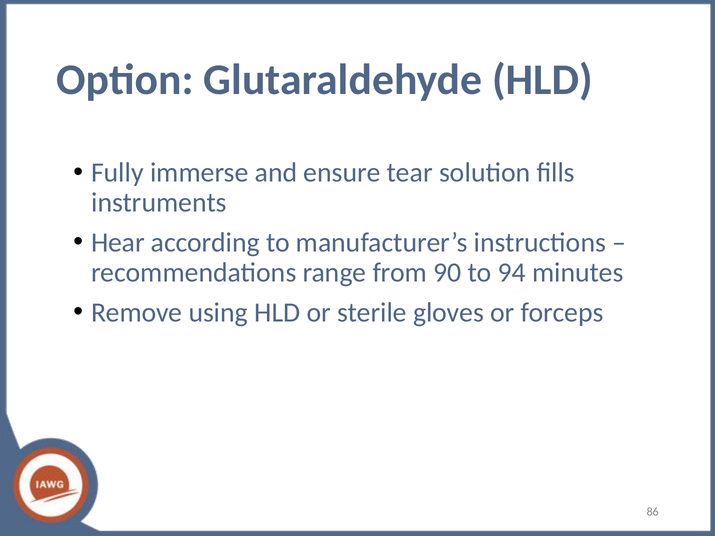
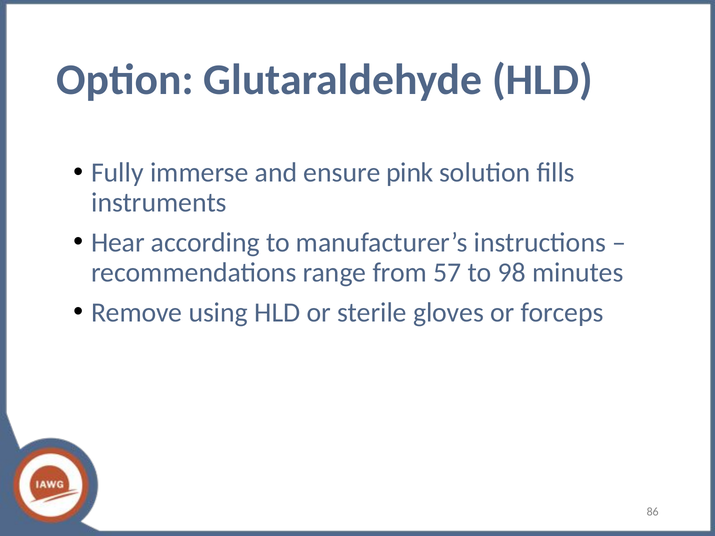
tear: tear -> pink (410, 173)
90: 90 -> 57 (447, 273)
94: 94 -> 98 (512, 273)
